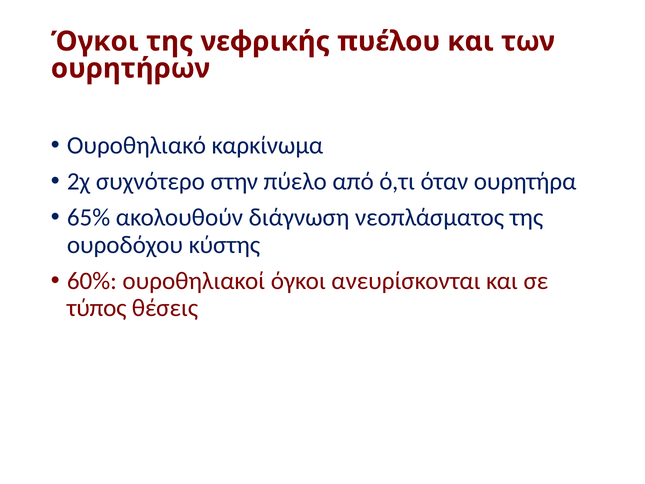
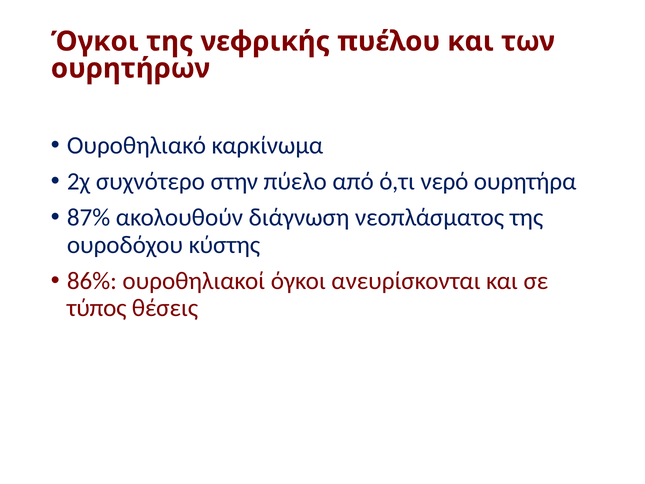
όταν: όταν -> νερό (444, 181)
65%: 65% -> 87% (89, 218)
60%: 60% -> 86% (92, 281)
